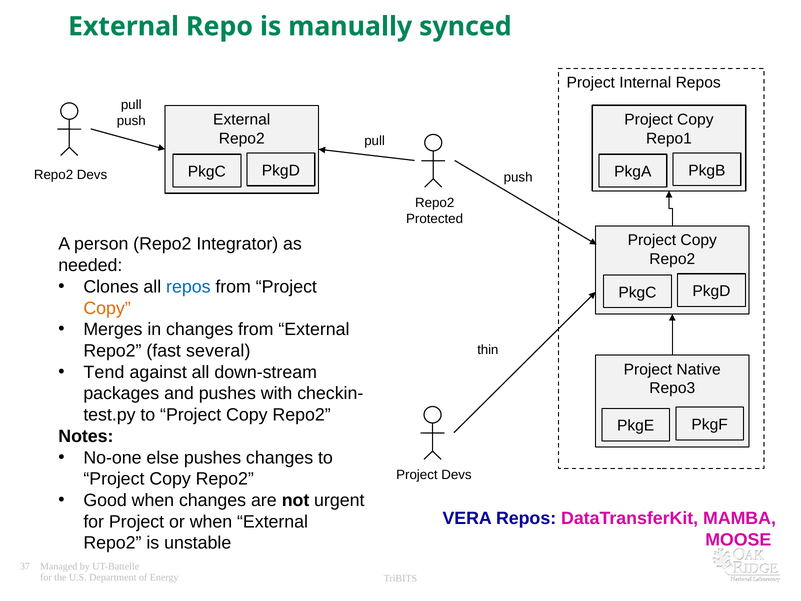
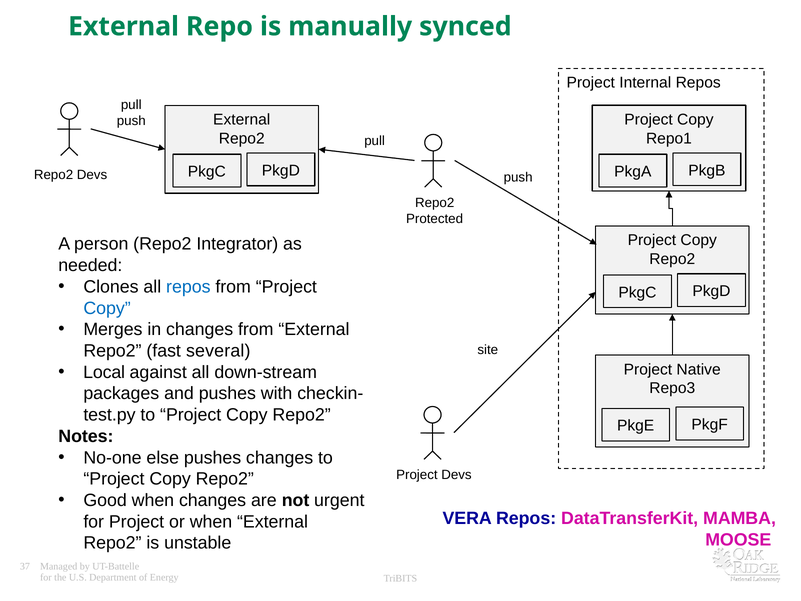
Copy colour: orange -> blue (107, 308)
thin: thin -> site (488, 350)
Tend: Tend -> Local (104, 372)
